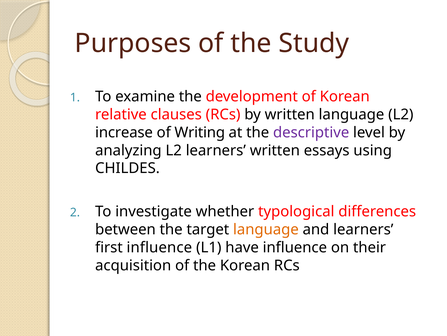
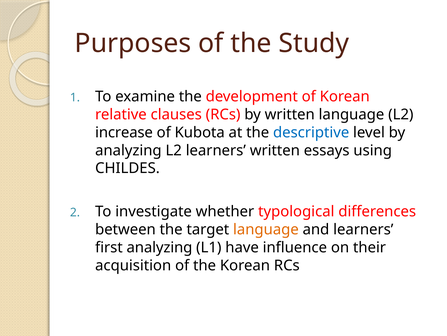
Writing: Writing -> Kubota (200, 132)
descriptive colour: purple -> blue (311, 132)
first influence: influence -> analyzing (159, 247)
